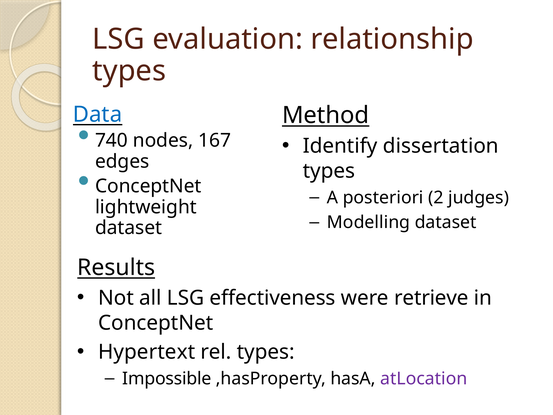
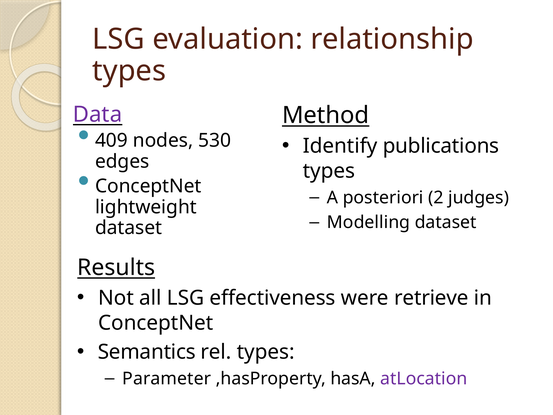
Data colour: blue -> purple (98, 114)
740: 740 -> 409 (111, 141)
167: 167 -> 530 (215, 141)
dissertation: dissertation -> publications (441, 146)
Hypertext: Hypertext -> Semantics (147, 352)
Impossible: Impossible -> Parameter (167, 378)
